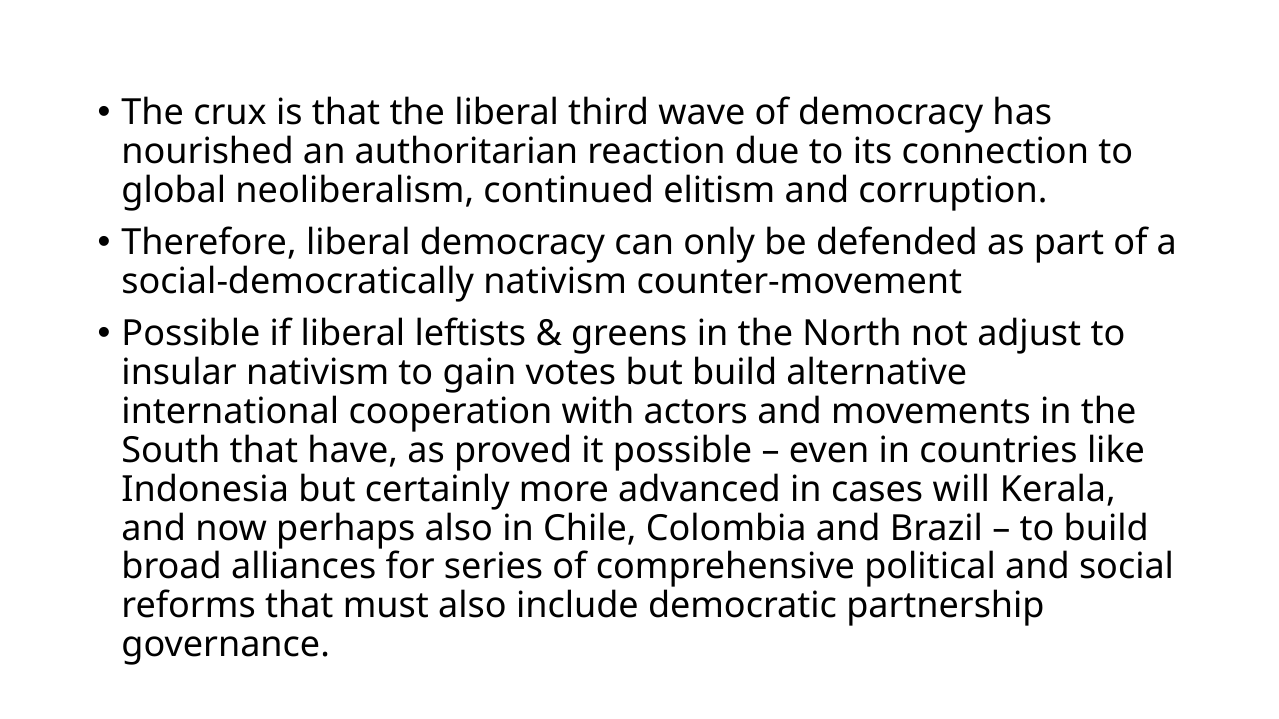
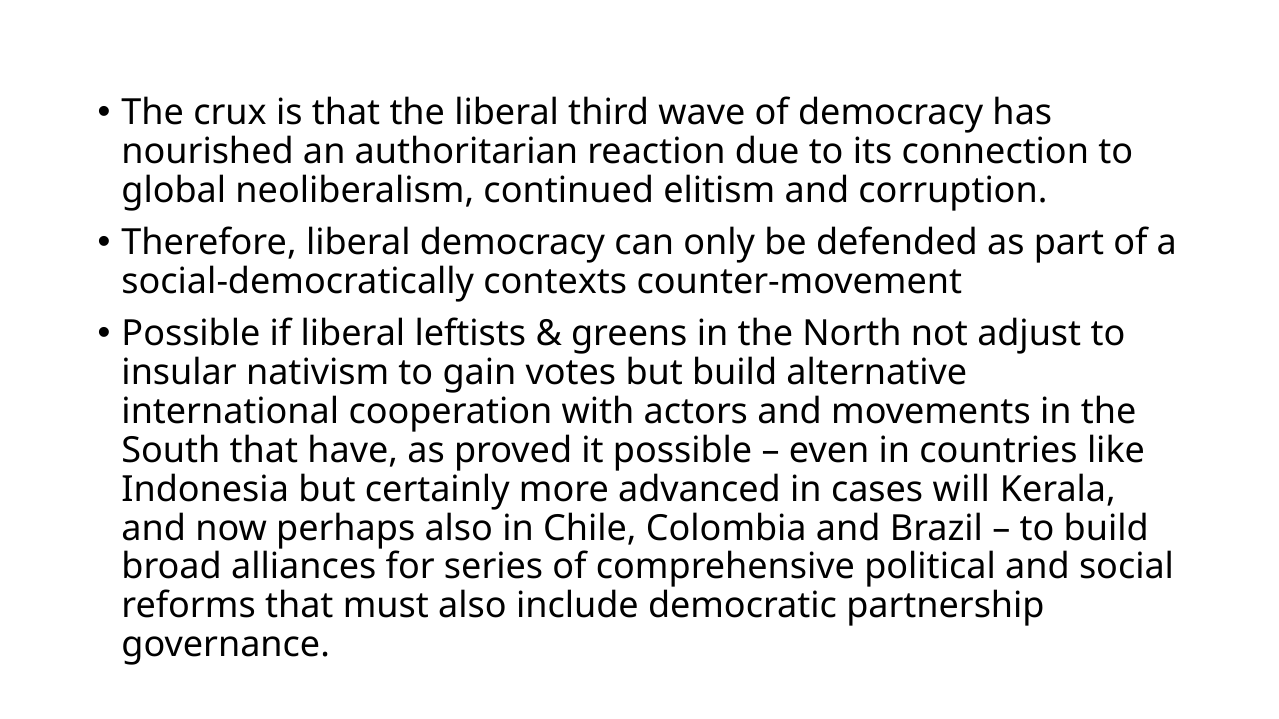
social-democratically nativism: nativism -> contexts (555, 282)
